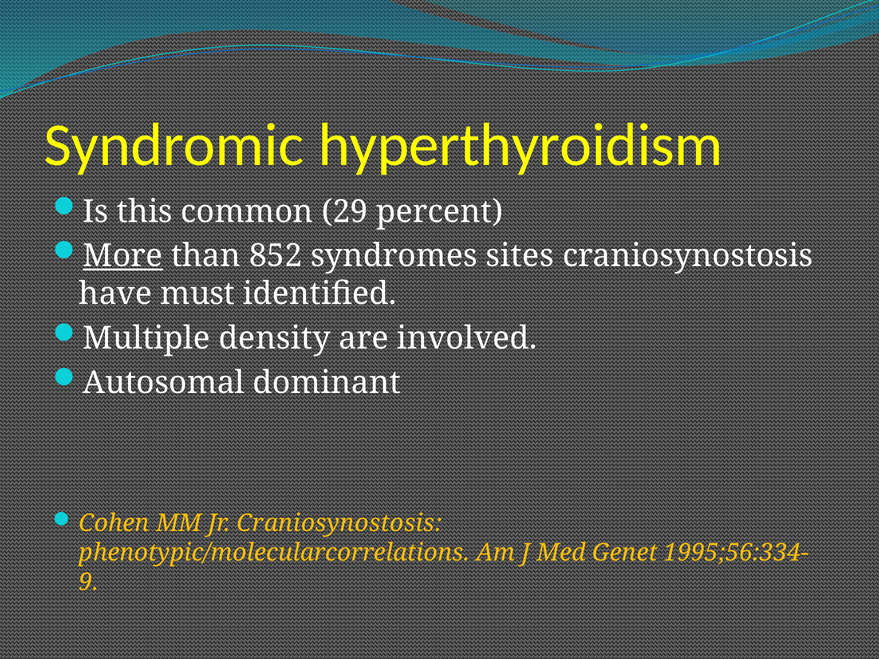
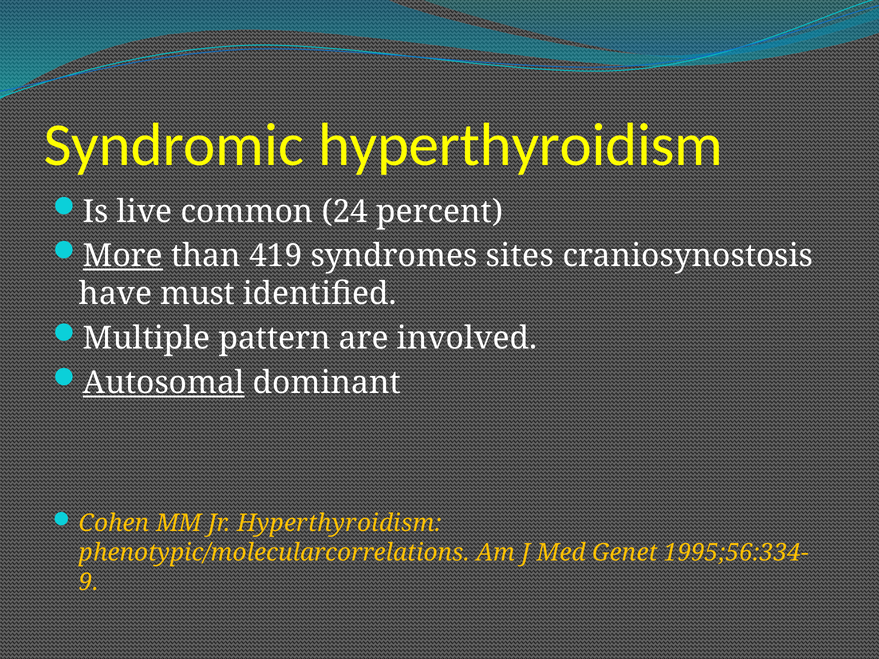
this: this -> live (145, 212)
29: 29 -> 24 (345, 212)
852: 852 -> 419 (276, 256)
density: density -> pattern (275, 339)
Autosomal underline: none -> present (164, 383)
Jr Craniosynostosis: Craniosynostosis -> Hyperthyroidism (339, 524)
